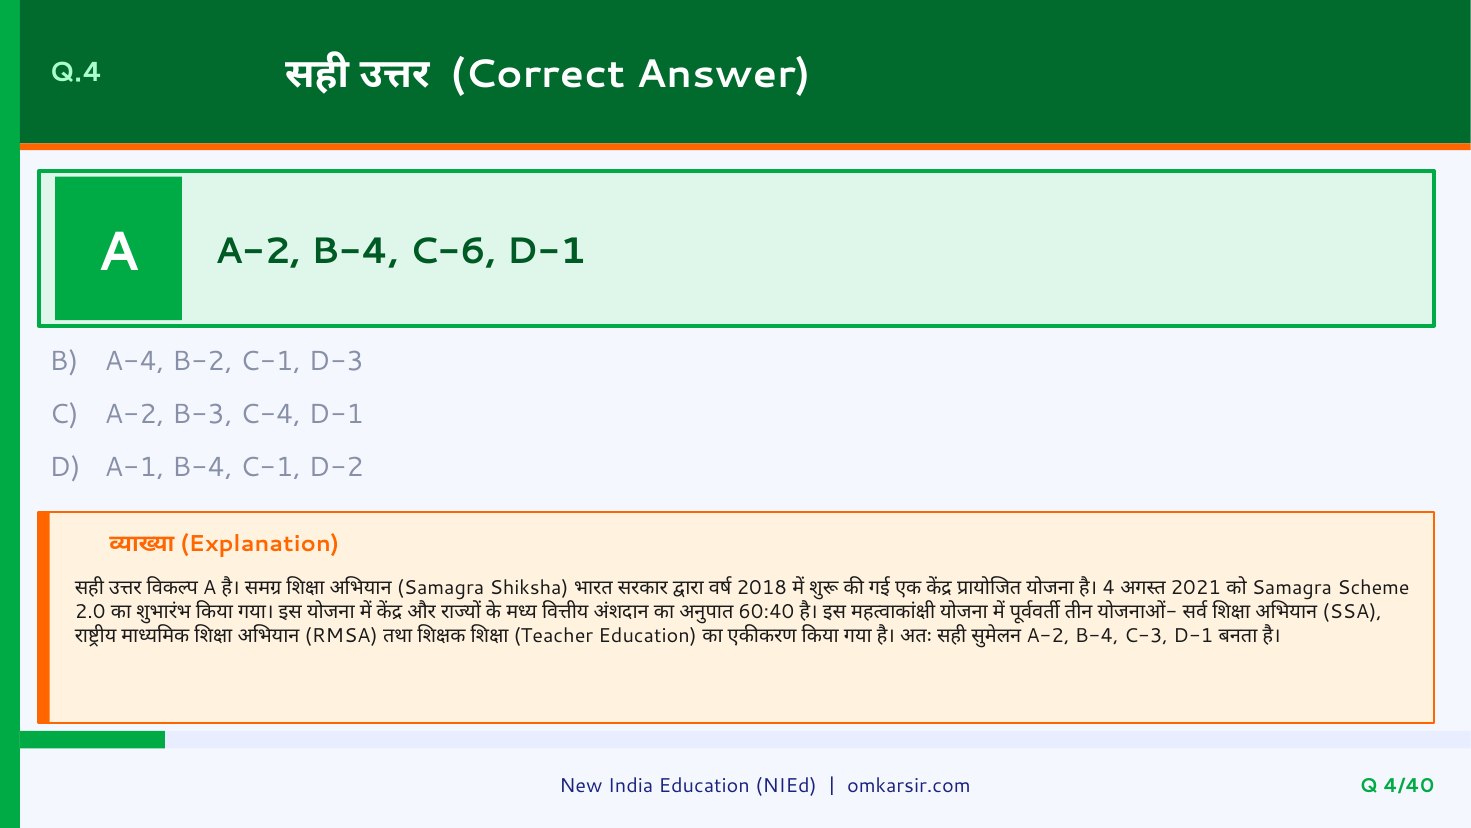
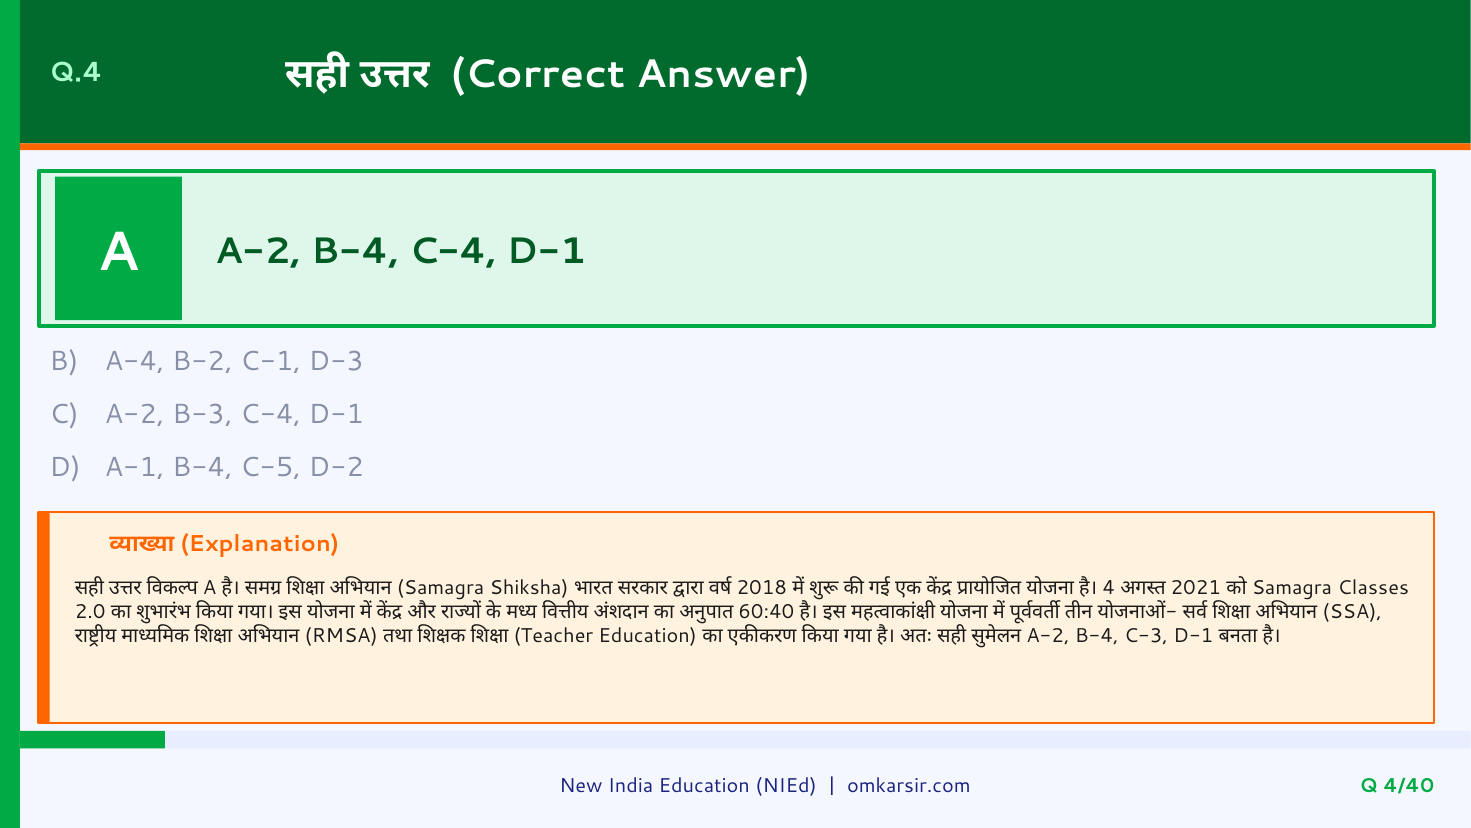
B-4 C-6: C-6 -> C-4 (453, 251)
B-4 C-1: C-1 -> C-5 (271, 467)
Scheme: Scheme -> Classes (1373, 588)
